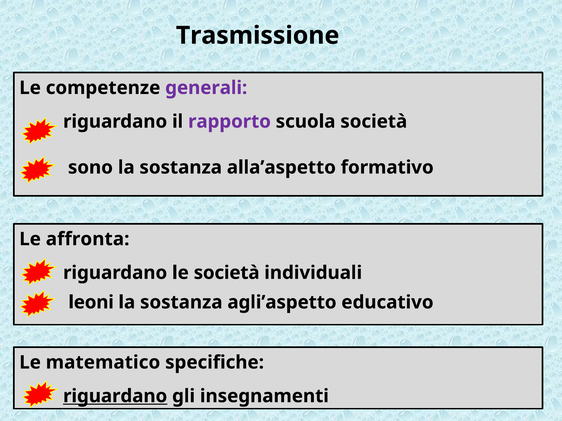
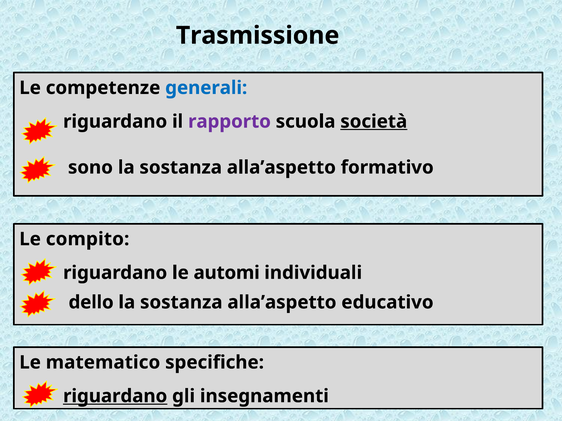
generali colour: purple -> blue (206, 88)
società underline: none -> present (374, 122)
affronta: affronta -> compito (88, 239)
le società: società -> automi (227, 273)
leoni: leoni -> dello (91, 303)
agli’aspetto: agli’aspetto -> alla’aspetto (282, 303)
